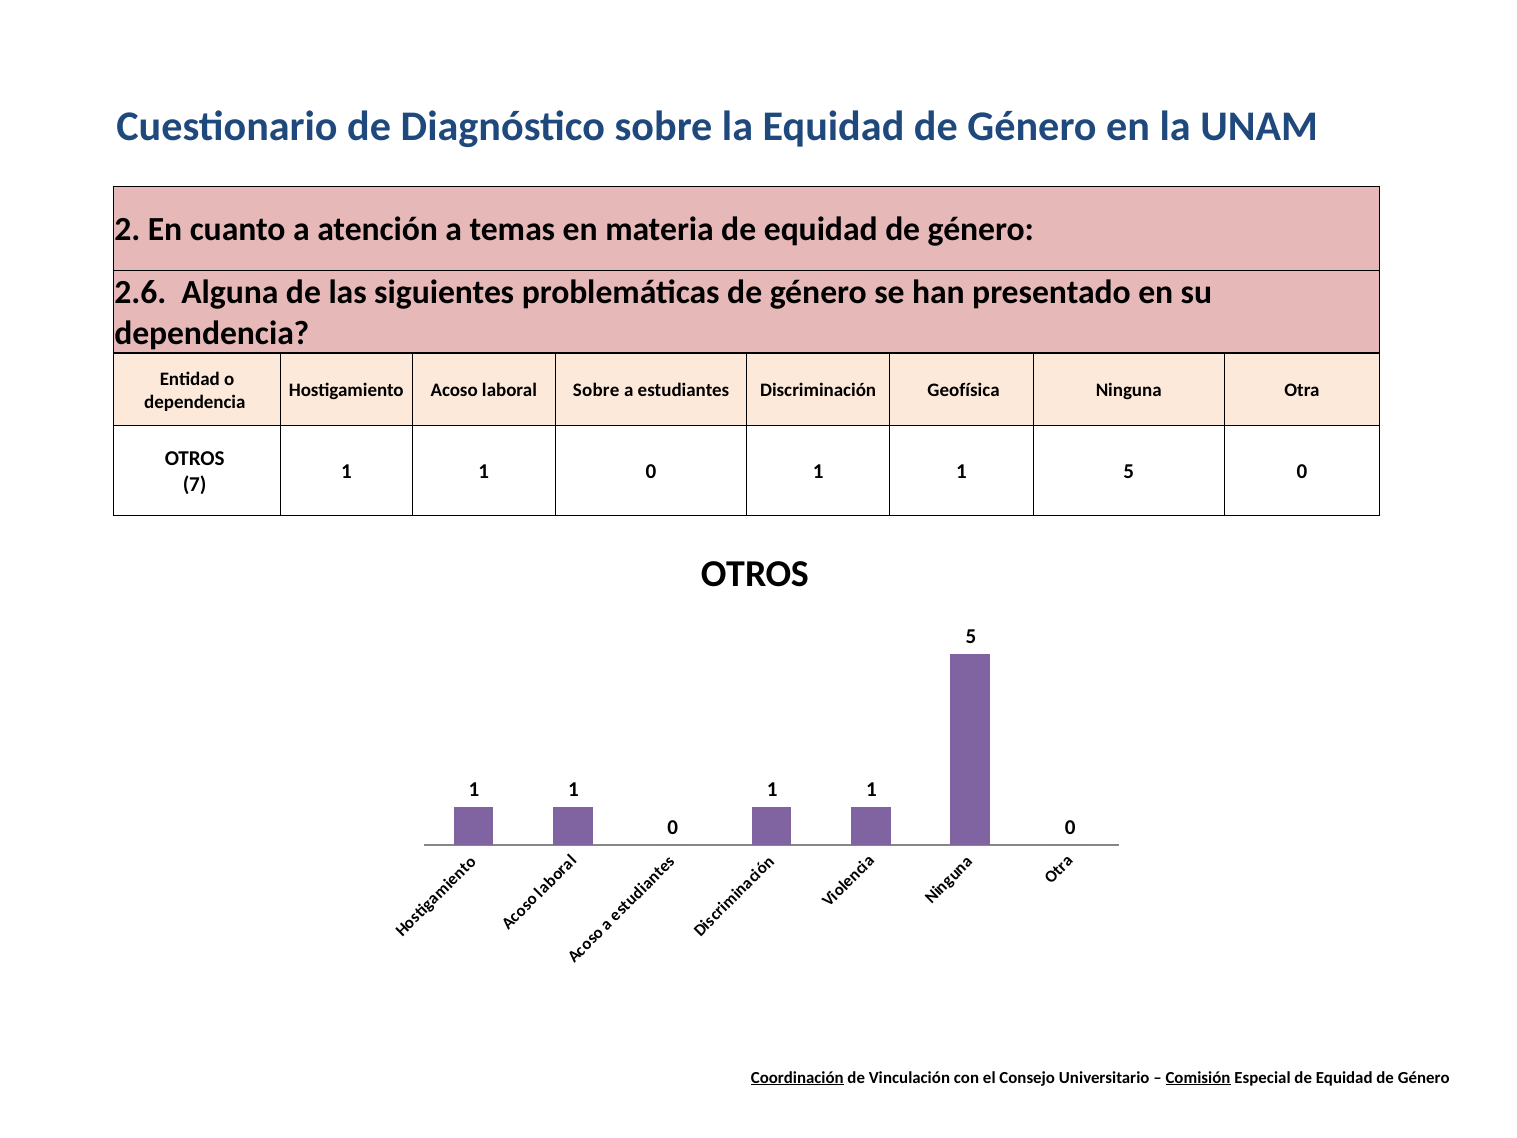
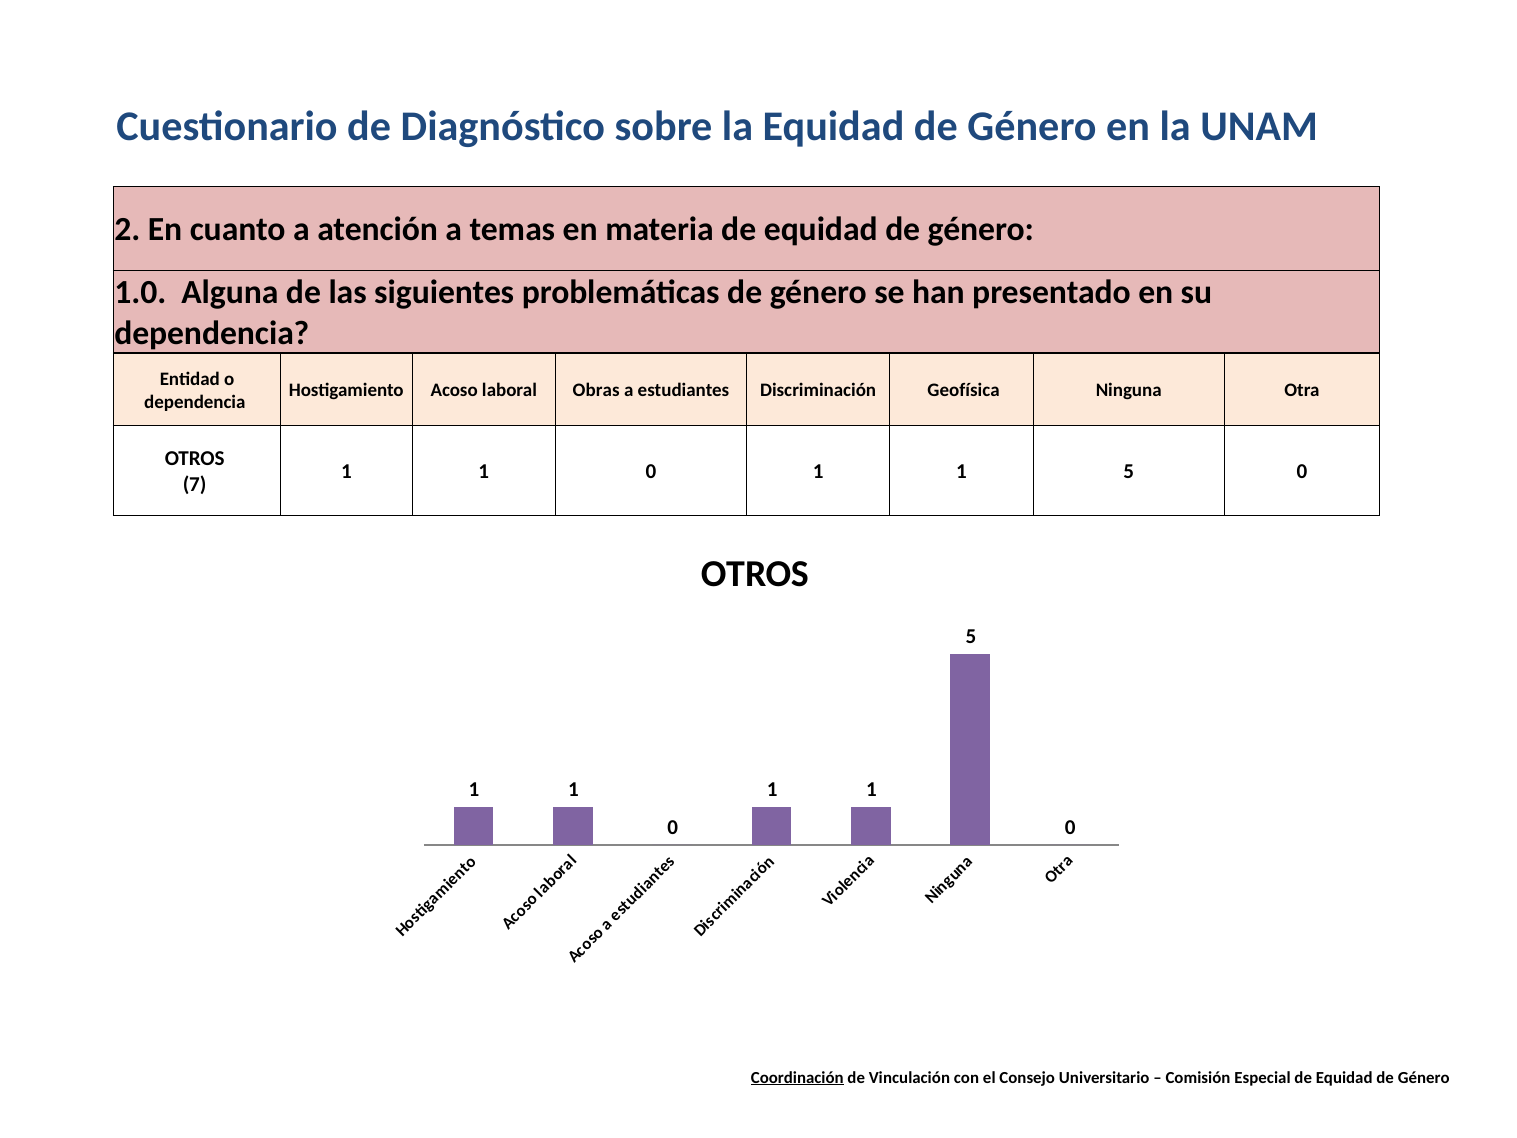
2.6: 2.6 -> 1.0 (140, 292)
laboral Sobre: Sobre -> Obras (596, 391)
Comisión underline: present -> none (1198, 1077)
